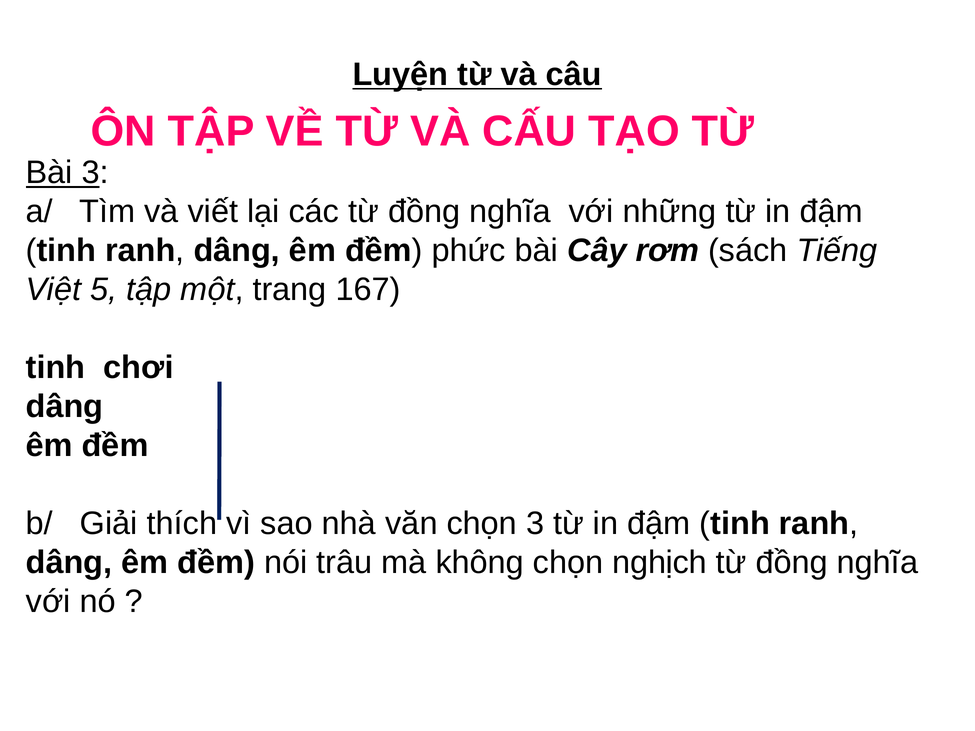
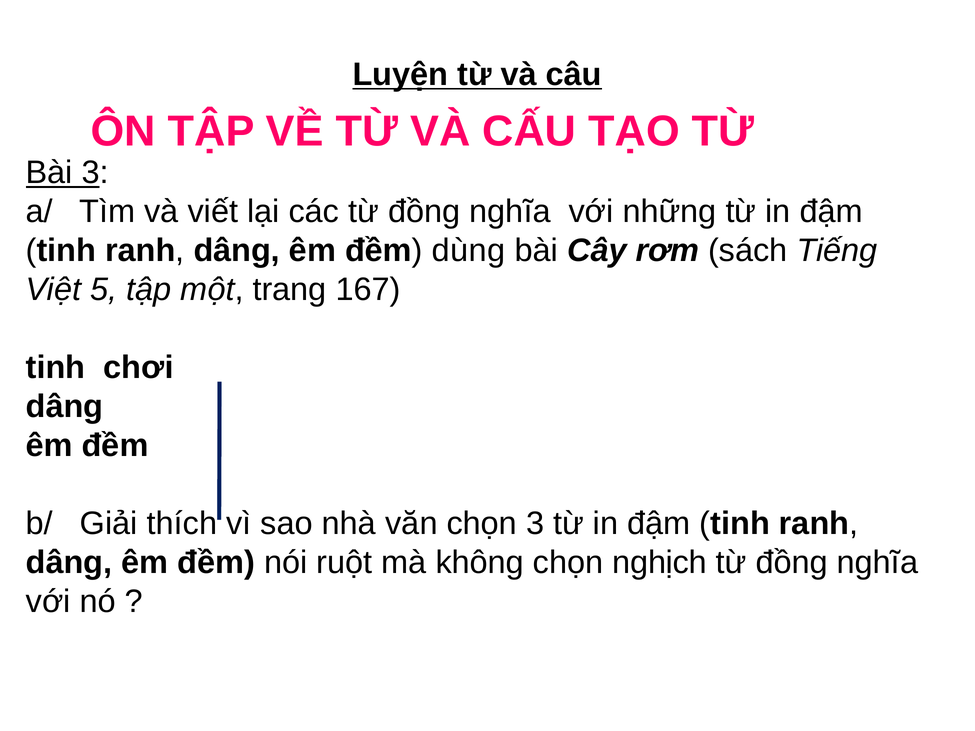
phức: phức -> dùng (468, 251)
trâu: trâu -> ruột (344, 563)
